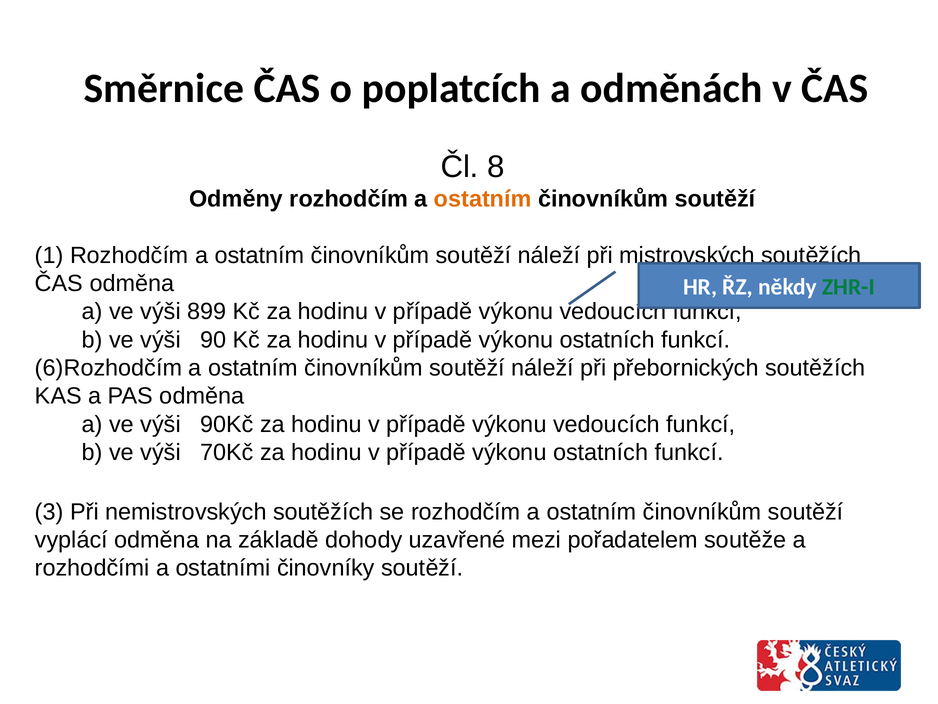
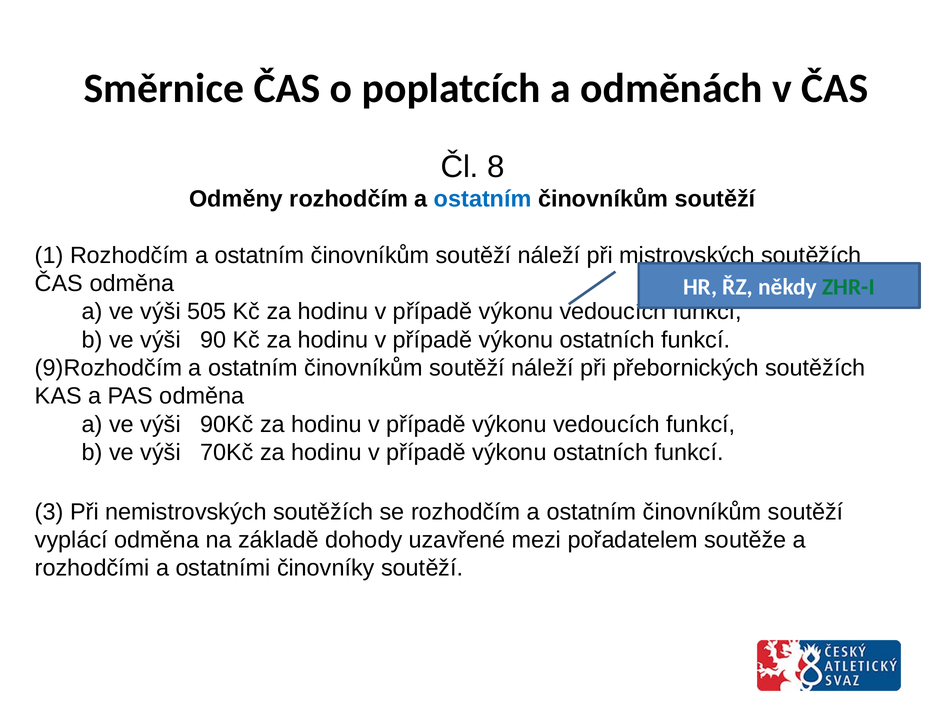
ostatním colour: orange -> blue (483, 199)
899: 899 -> 505 (207, 311)
6)Rozhodčím: 6)Rozhodčím -> 9)Rozhodčím (109, 368)
